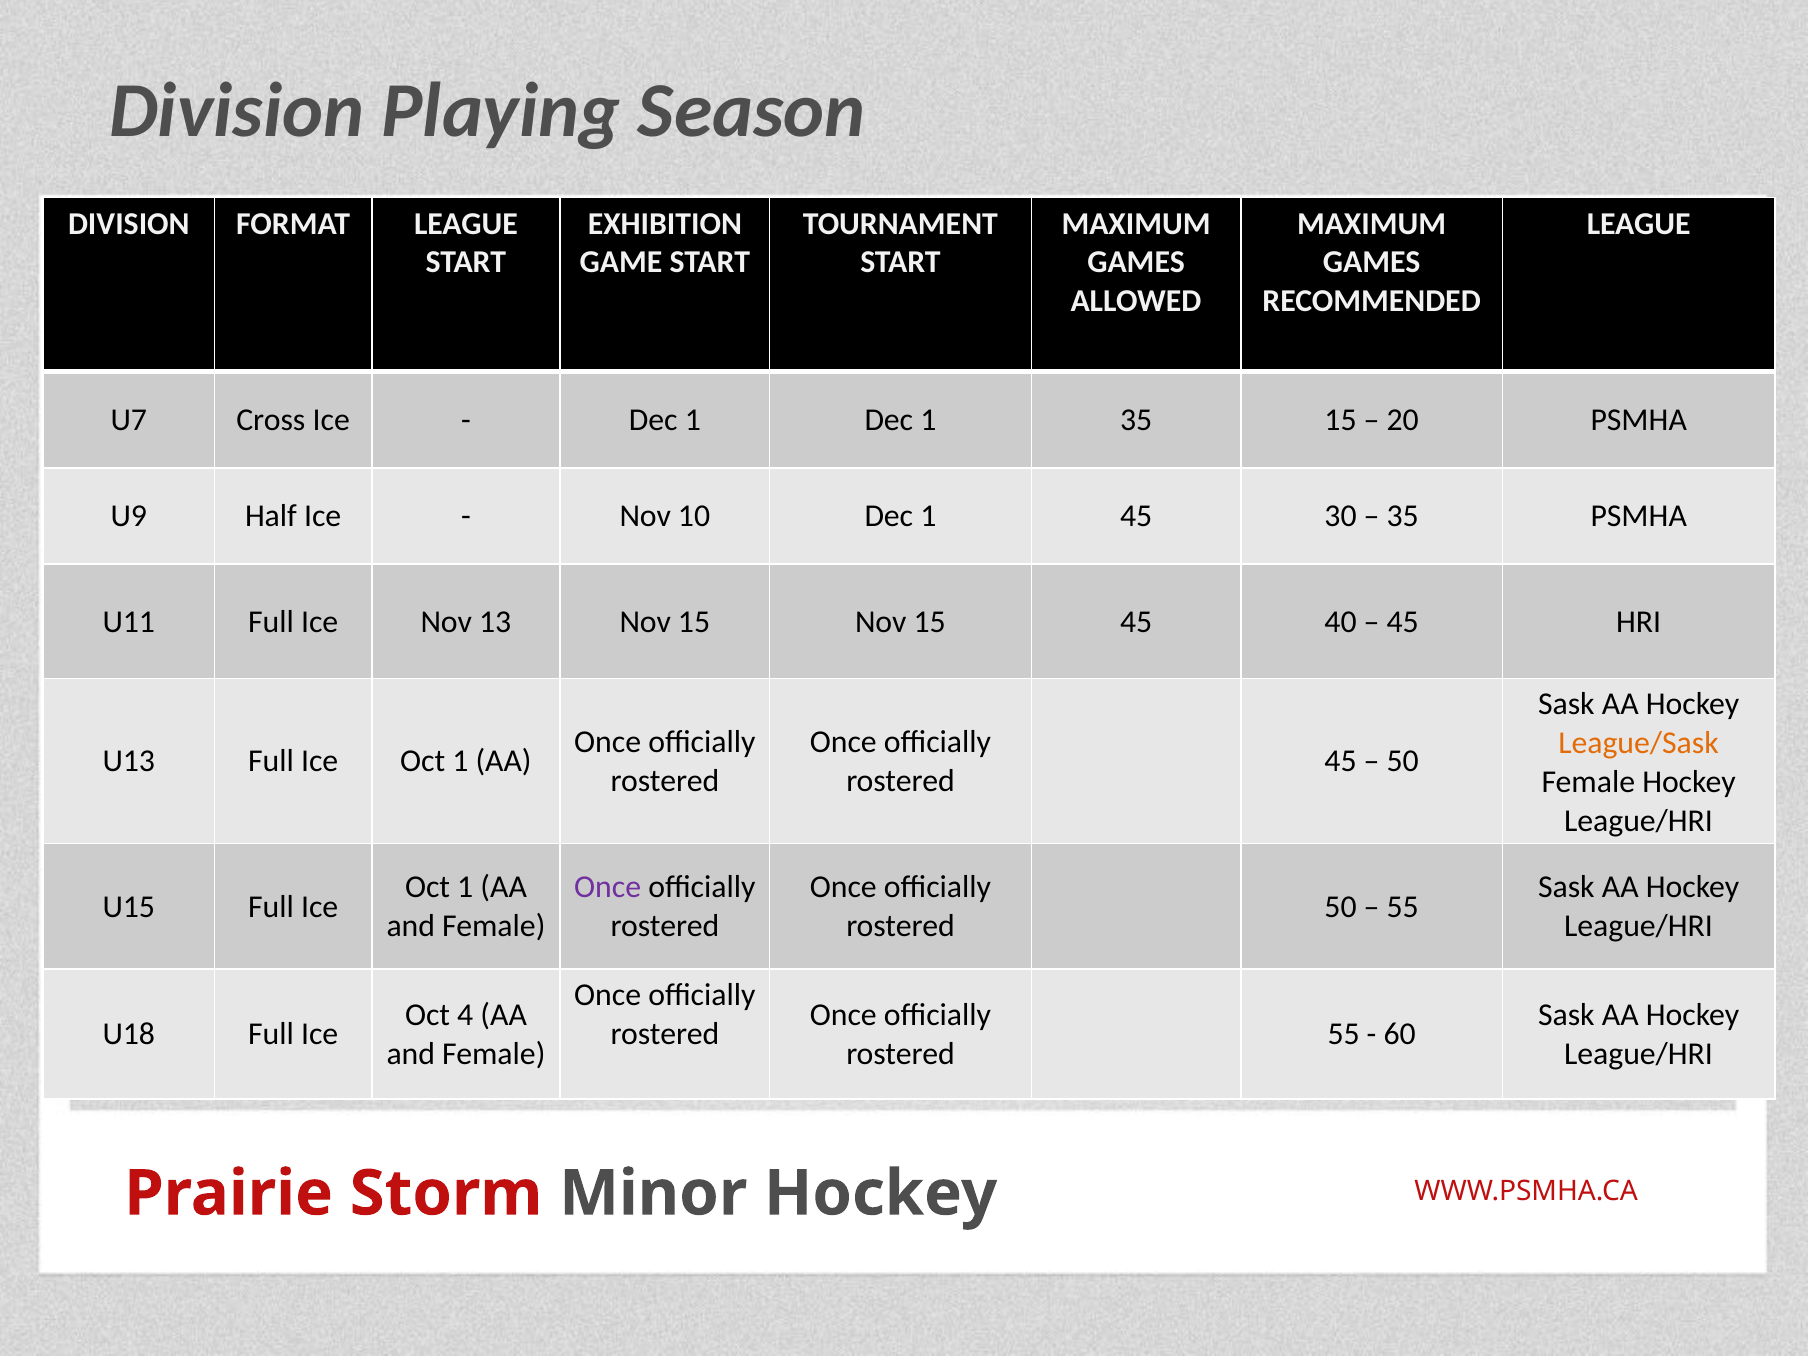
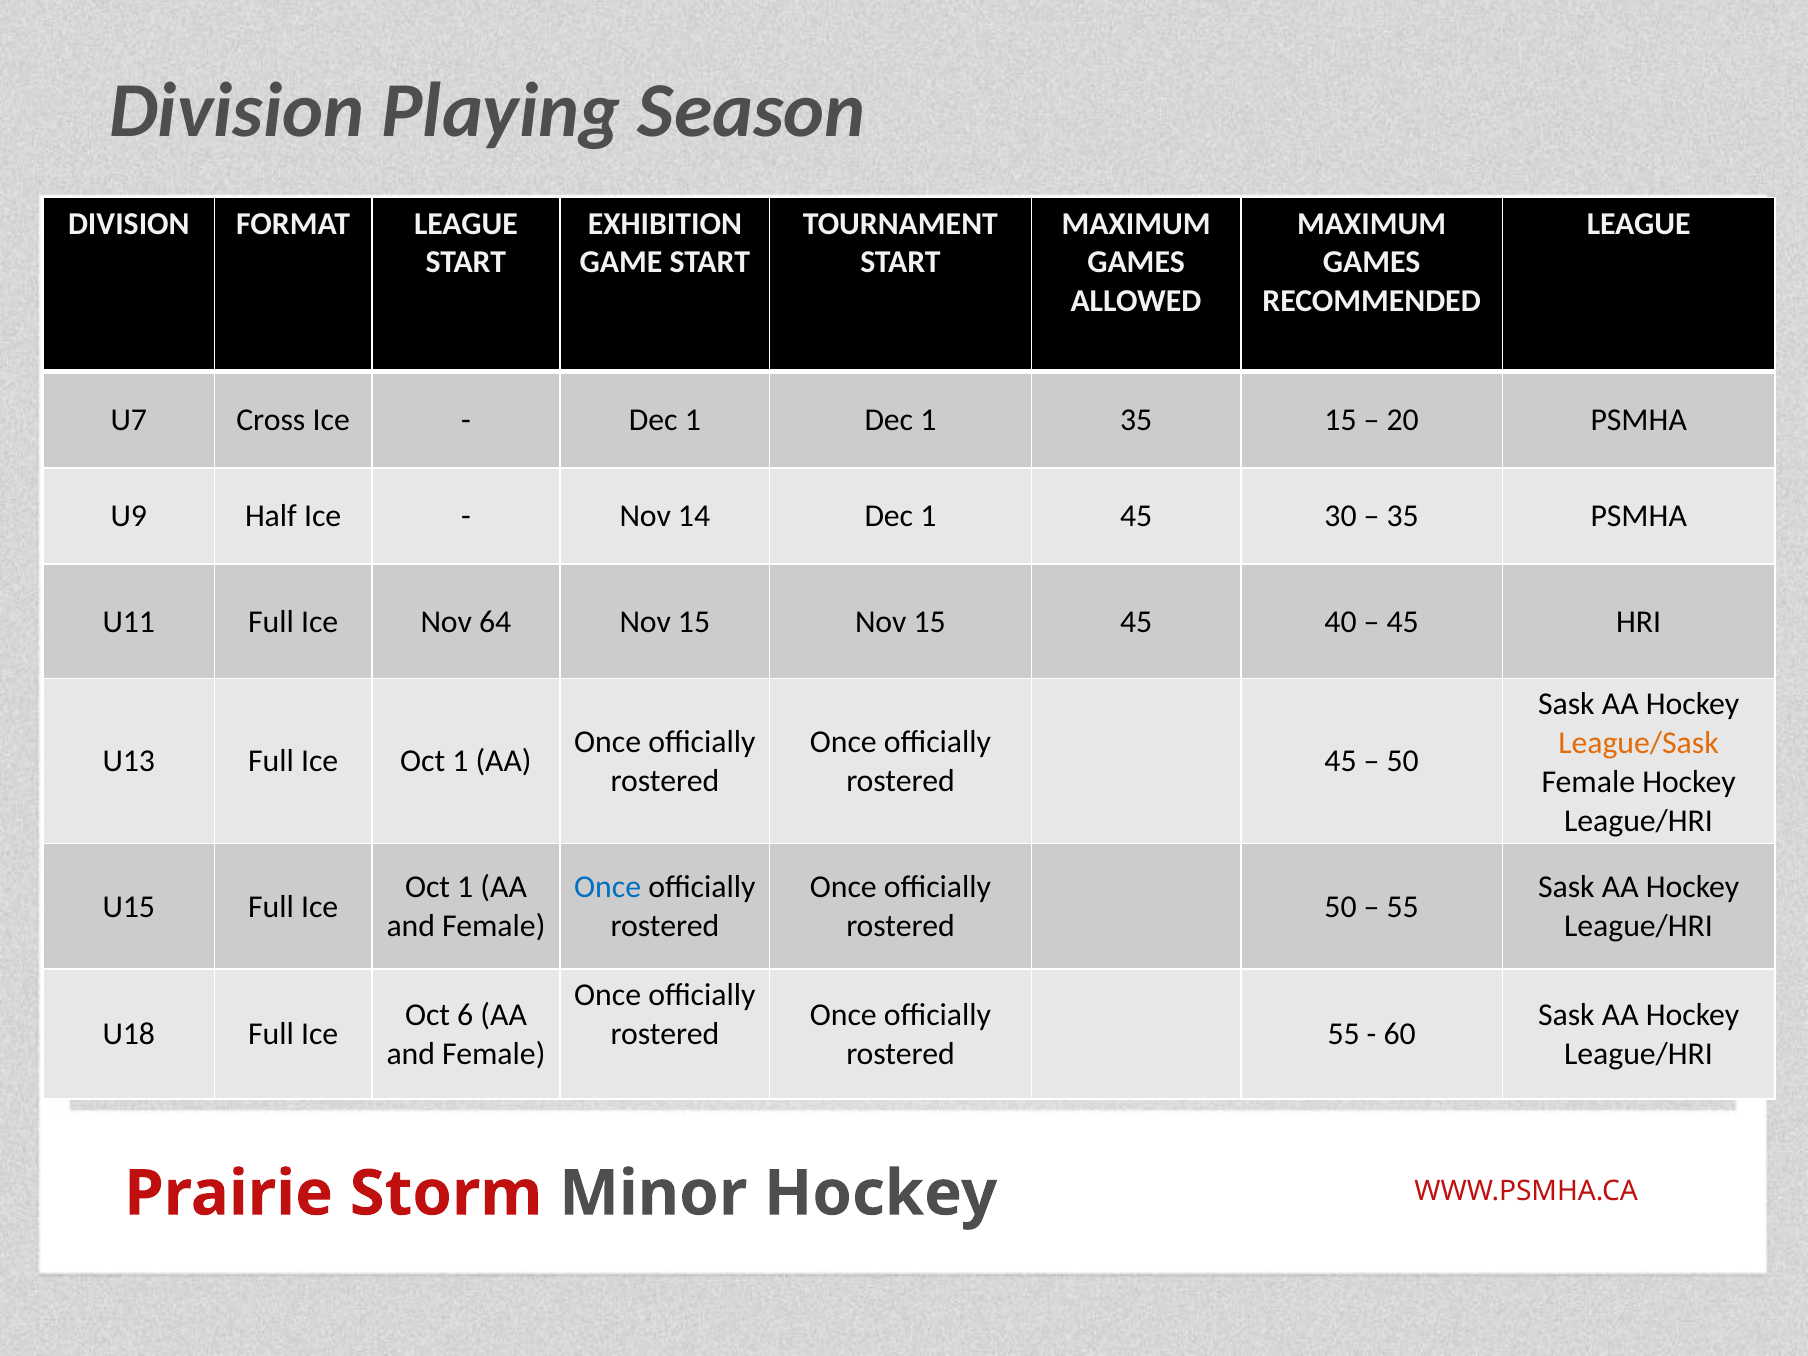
10: 10 -> 14 (694, 516)
13: 13 -> 64 (495, 622)
Once colour: purple -> blue (608, 887)
4: 4 -> 6 (465, 1015)
